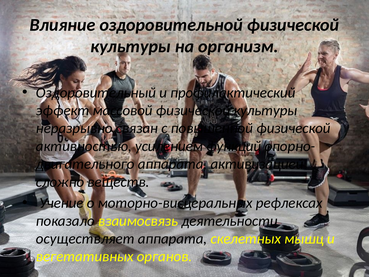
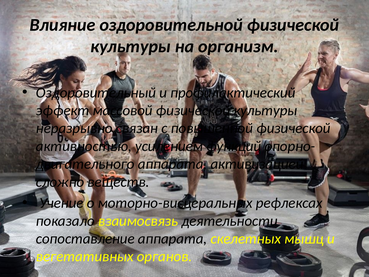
осуществляет: осуществляет -> сопоставление (85, 239)
